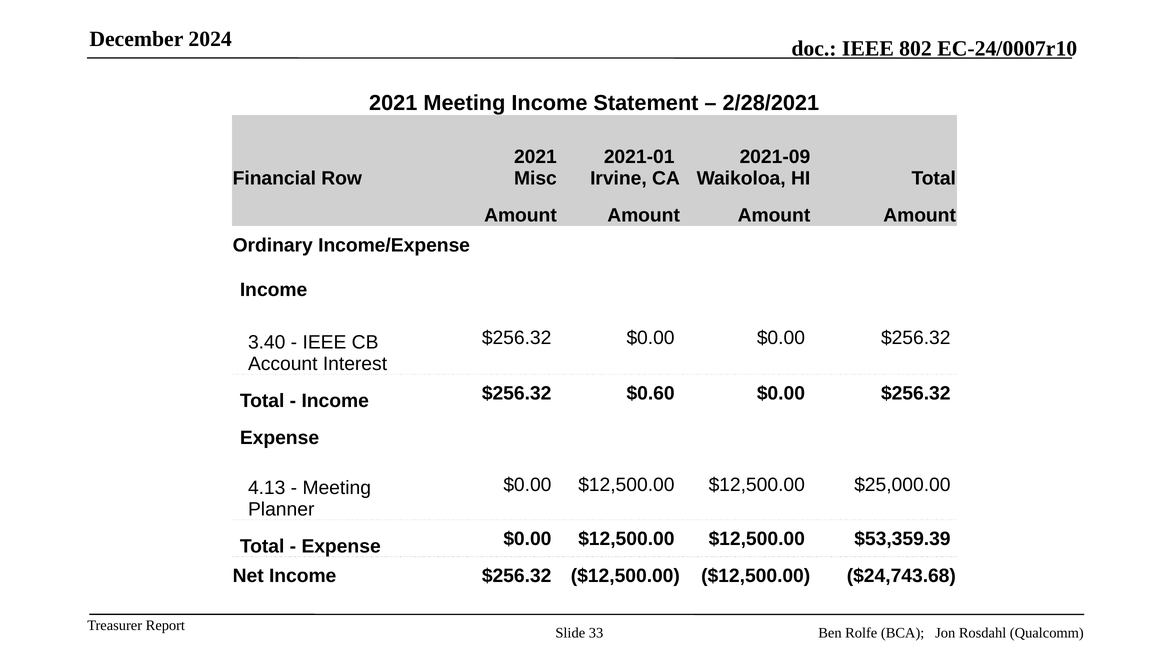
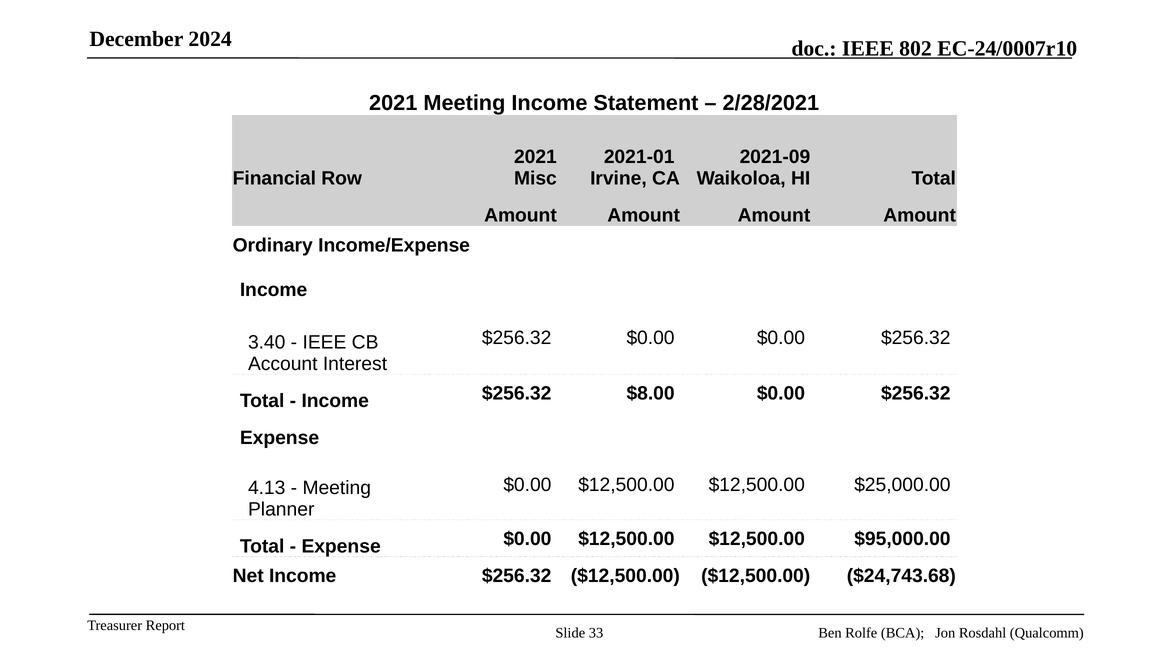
$0.60: $0.60 -> $8.00 (651, 393)
$53,359.39: $53,359.39 -> $95,000.00 (902, 539)
